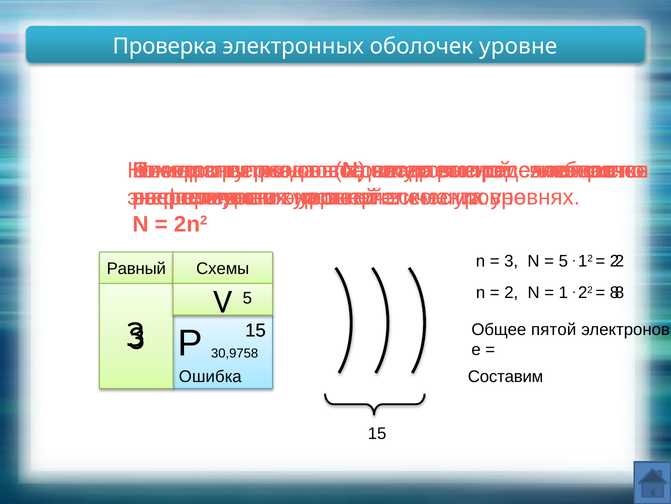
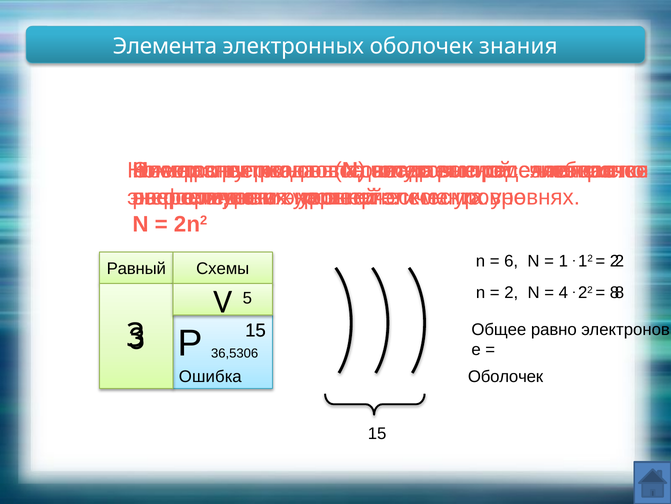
Проверка: Проверка -> Элемента (165, 46)
оболочек уровне: уровне -> знания (518, 46)
3: 3 -> 6 (511, 261)
5: 5 -> 1 (563, 261)
1: 1 -> 4 (563, 292)
пятой: пятой -> равно (554, 329)
30,9758: 30,9758 -> 36,5306 (235, 353)
Составим: Составим -> Оболочек (506, 376)
